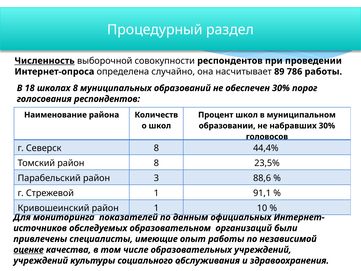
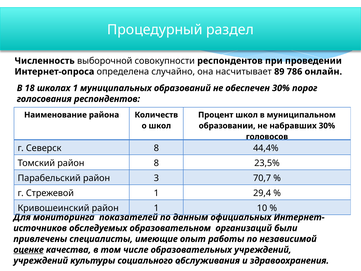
Численность underline: present -> none (45, 61)
786 работы: работы -> онлайн (323, 72)
школах 8: 8 -> 1 (75, 88)
88,6: 88,6 -> 70,7 (262, 178)
91,1: 91,1 -> 29,4 (262, 193)
